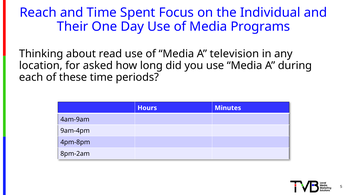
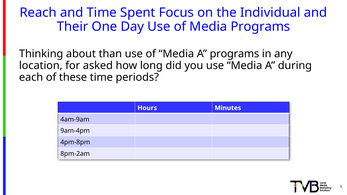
read: read -> than (110, 54)
A television: television -> programs (234, 54)
